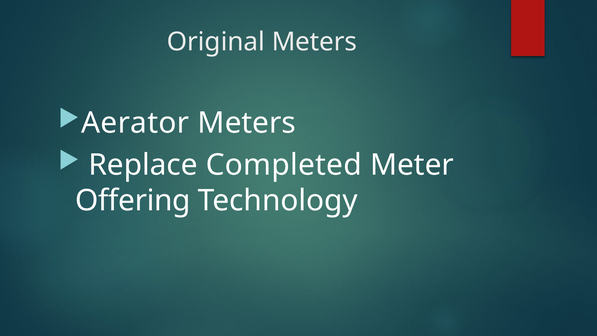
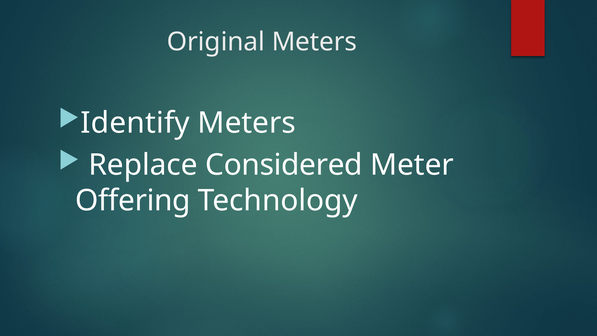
Aerator: Aerator -> Identify (135, 123)
Completed: Completed -> Considered (284, 165)
